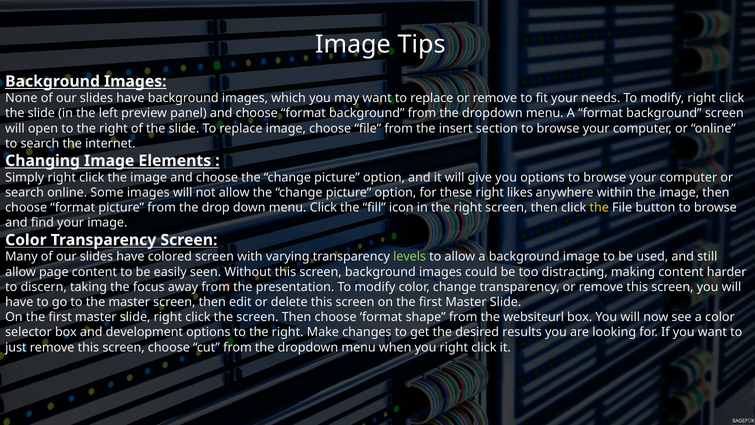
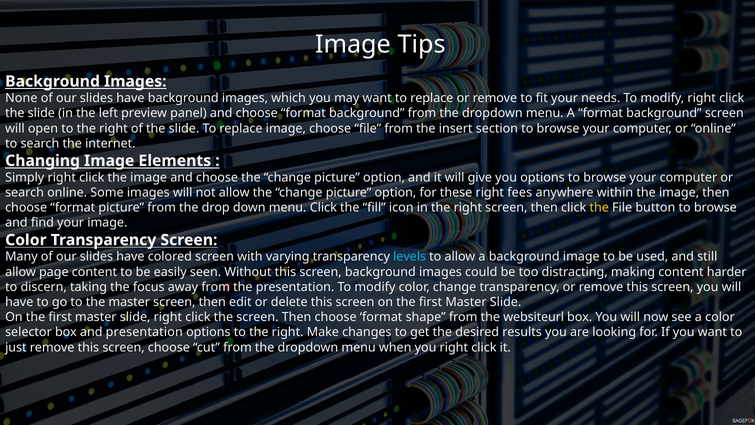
likes: likes -> fees (520, 192)
levels colour: light green -> light blue (410, 257)
and development: development -> presentation (144, 332)
